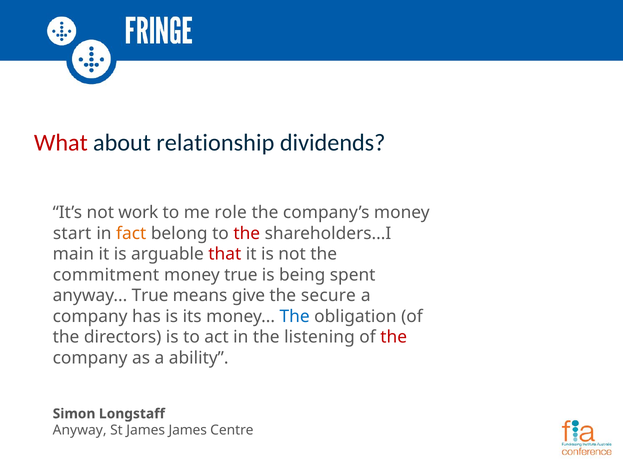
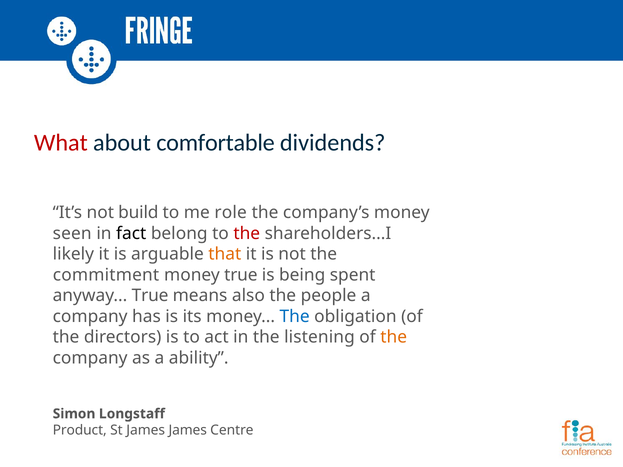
relationship: relationship -> comfortable (216, 143)
work: work -> build (138, 213)
start: start -> seen (72, 234)
fact colour: orange -> black (131, 234)
main: main -> likely (73, 254)
that colour: red -> orange (225, 254)
give: give -> also (248, 296)
secure: secure -> people (329, 296)
the colour: red -> orange (394, 337)
Anyway: Anyway -> Product (80, 431)
